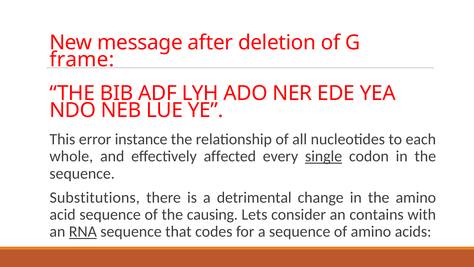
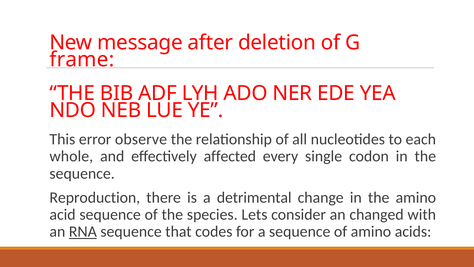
instance: instance -> observe (141, 139)
single underline: present -> none (324, 156)
Substitutions: Substitutions -> Reproduction (95, 197)
causing: causing -> species (212, 214)
contains: contains -> changed (377, 214)
